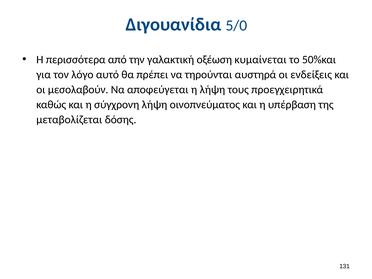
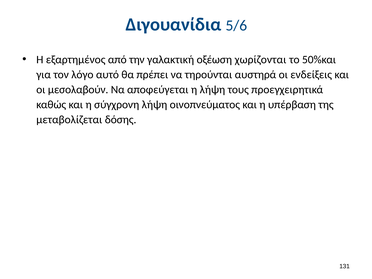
5/0: 5/0 -> 5/6 (236, 26)
περισσότερα: περισσότερα -> εξαρτημένος (76, 60)
κυμαίνεται: κυμαίνεται -> χωρίζονται (261, 60)
